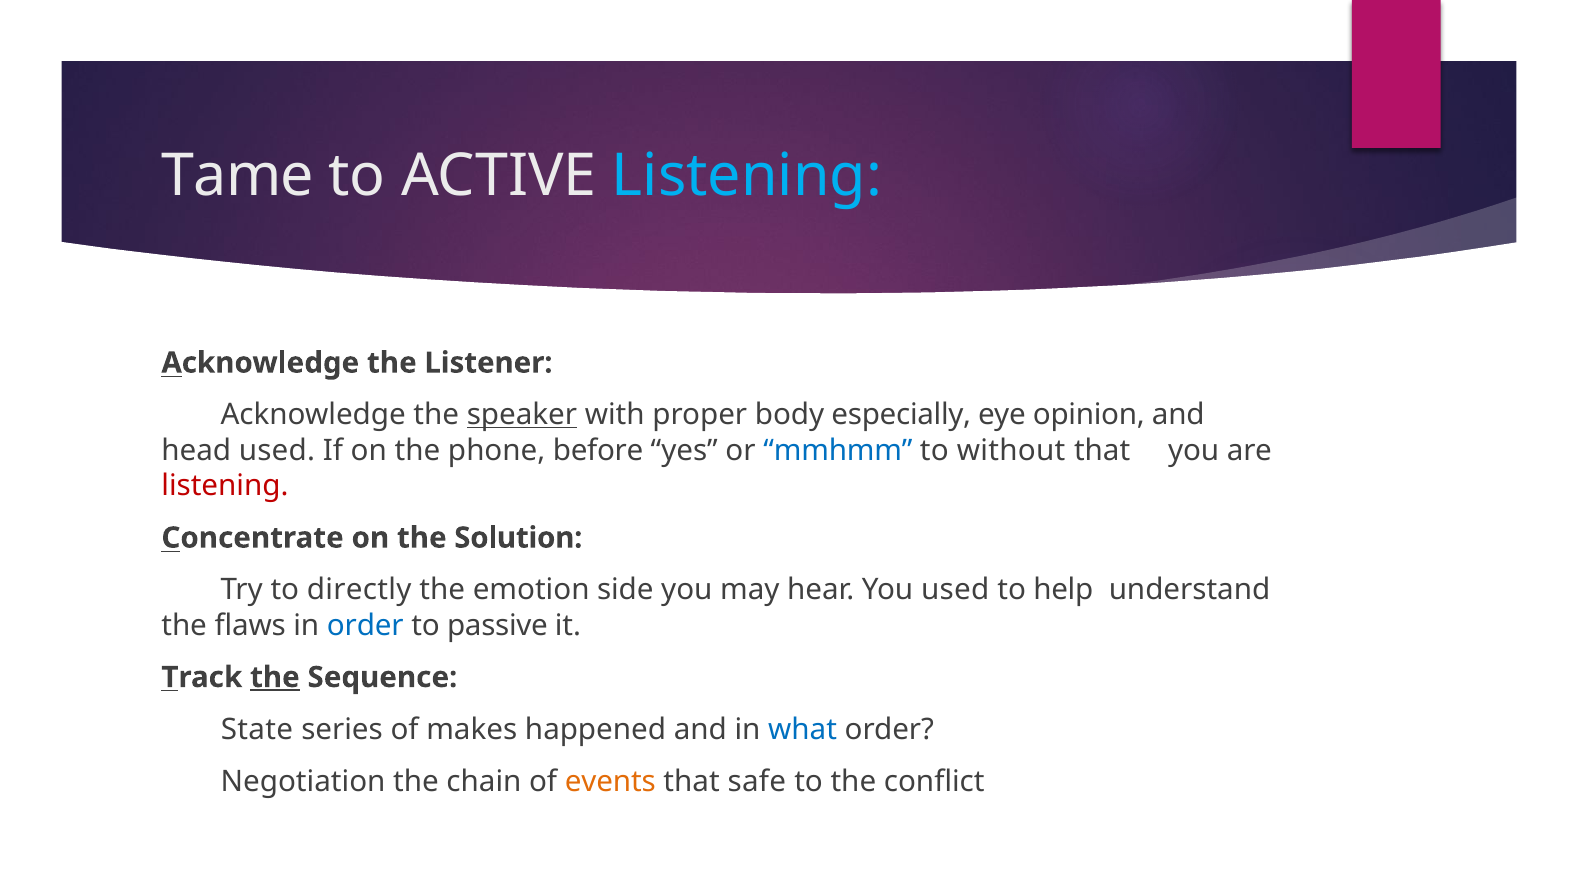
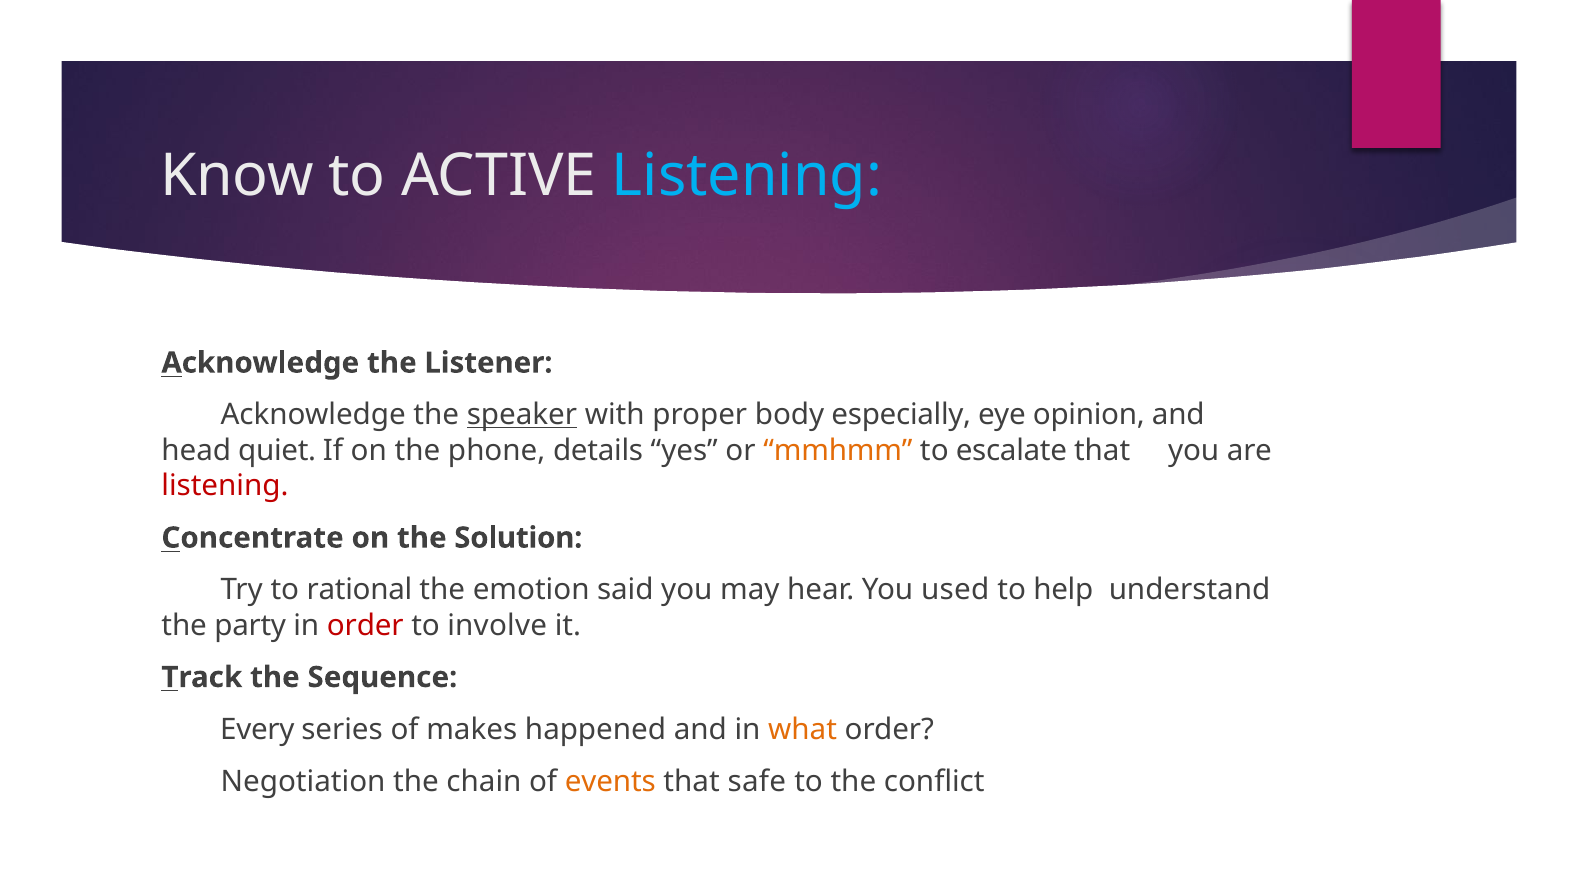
Tame: Tame -> Know (238, 176)
head used: used -> quiet (277, 450)
before: before -> details (598, 450)
mmhmm colour: blue -> orange (838, 450)
without: without -> escalate (1011, 450)
directly: directly -> rational (360, 590)
side: side -> said (625, 590)
flaws: flaws -> party (250, 625)
order colour: blue -> red (365, 625)
passive: passive -> involve (497, 625)
the underline: present -> none (275, 677)
State: State -> Every (257, 729)
what colour: blue -> orange (803, 729)
